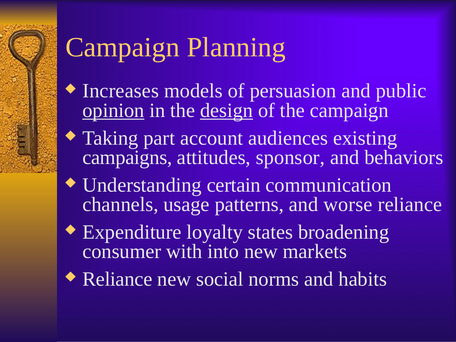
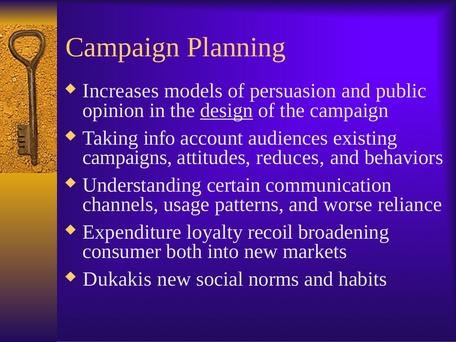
opinion underline: present -> none (113, 110)
part: part -> info (159, 138)
sponsor: sponsor -> reduces (290, 157)
states: states -> recoil (271, 232)
with: with -> both (184, 252)
Reliance: Reliance -> Dukakis (117, 279)
